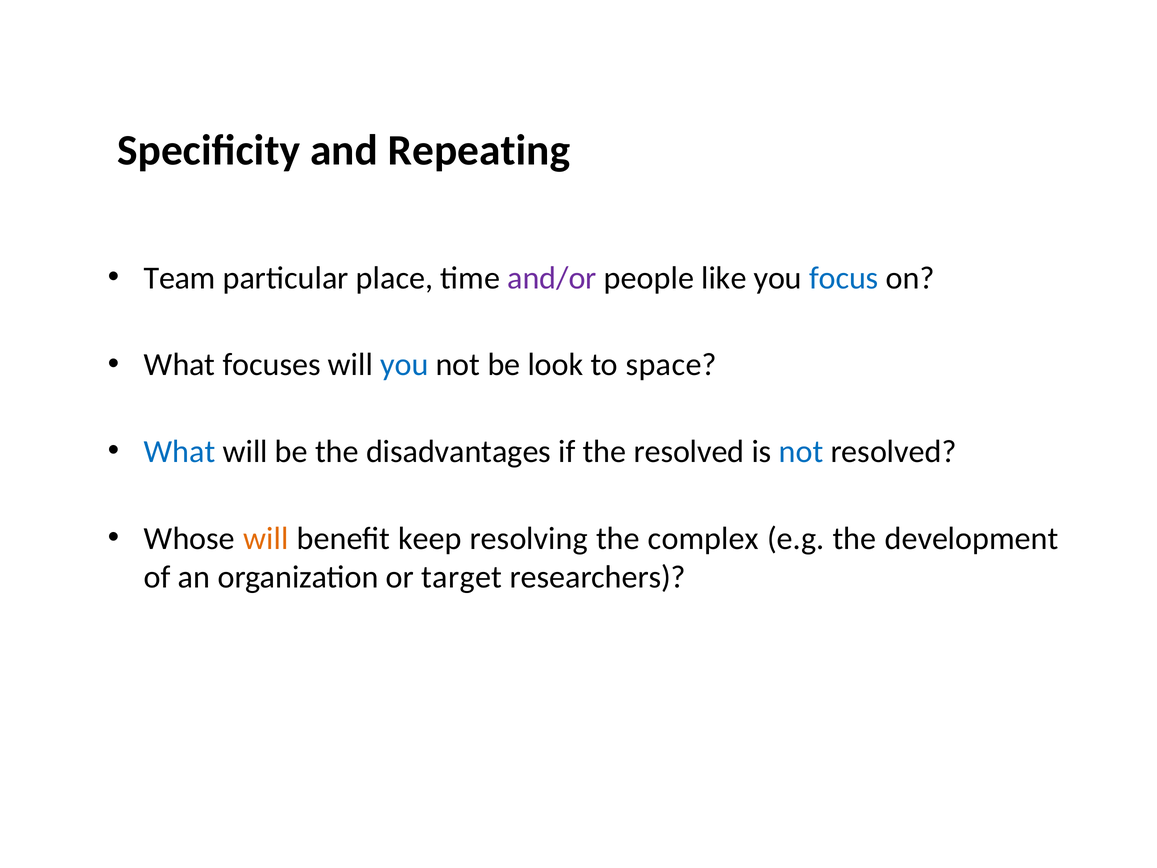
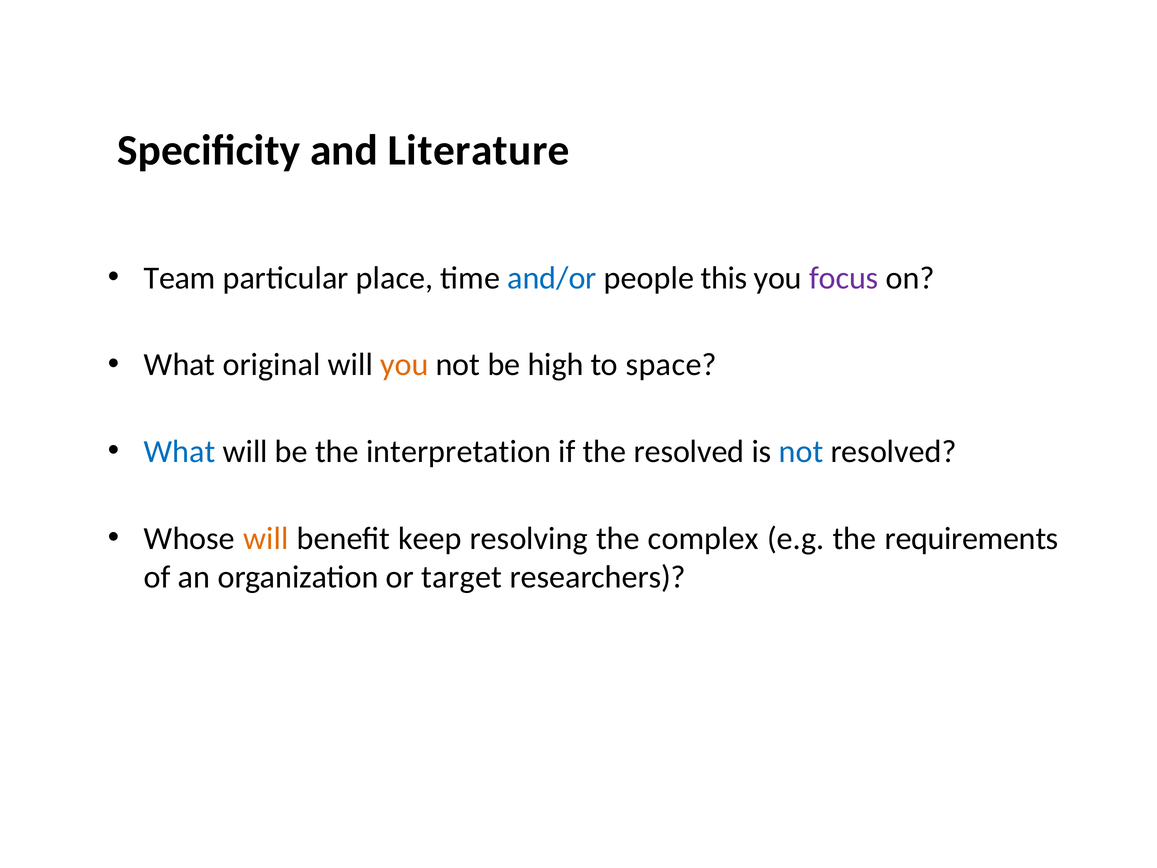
Repeating: Repeating -> Literature (479, 150)
and/or colour: purple -> blue (552, 278)
like: like -> this (724, 278)
focus colour: blue -> purple (844, 278)
focuses: focuses -> original (272, 365)
you colour: blue -> orange (404, 365)
look: look -> high (556, 365)
disadvantages: disadvantages -> interpretation (458, 451)
development: development -> requirements (972, 538)
